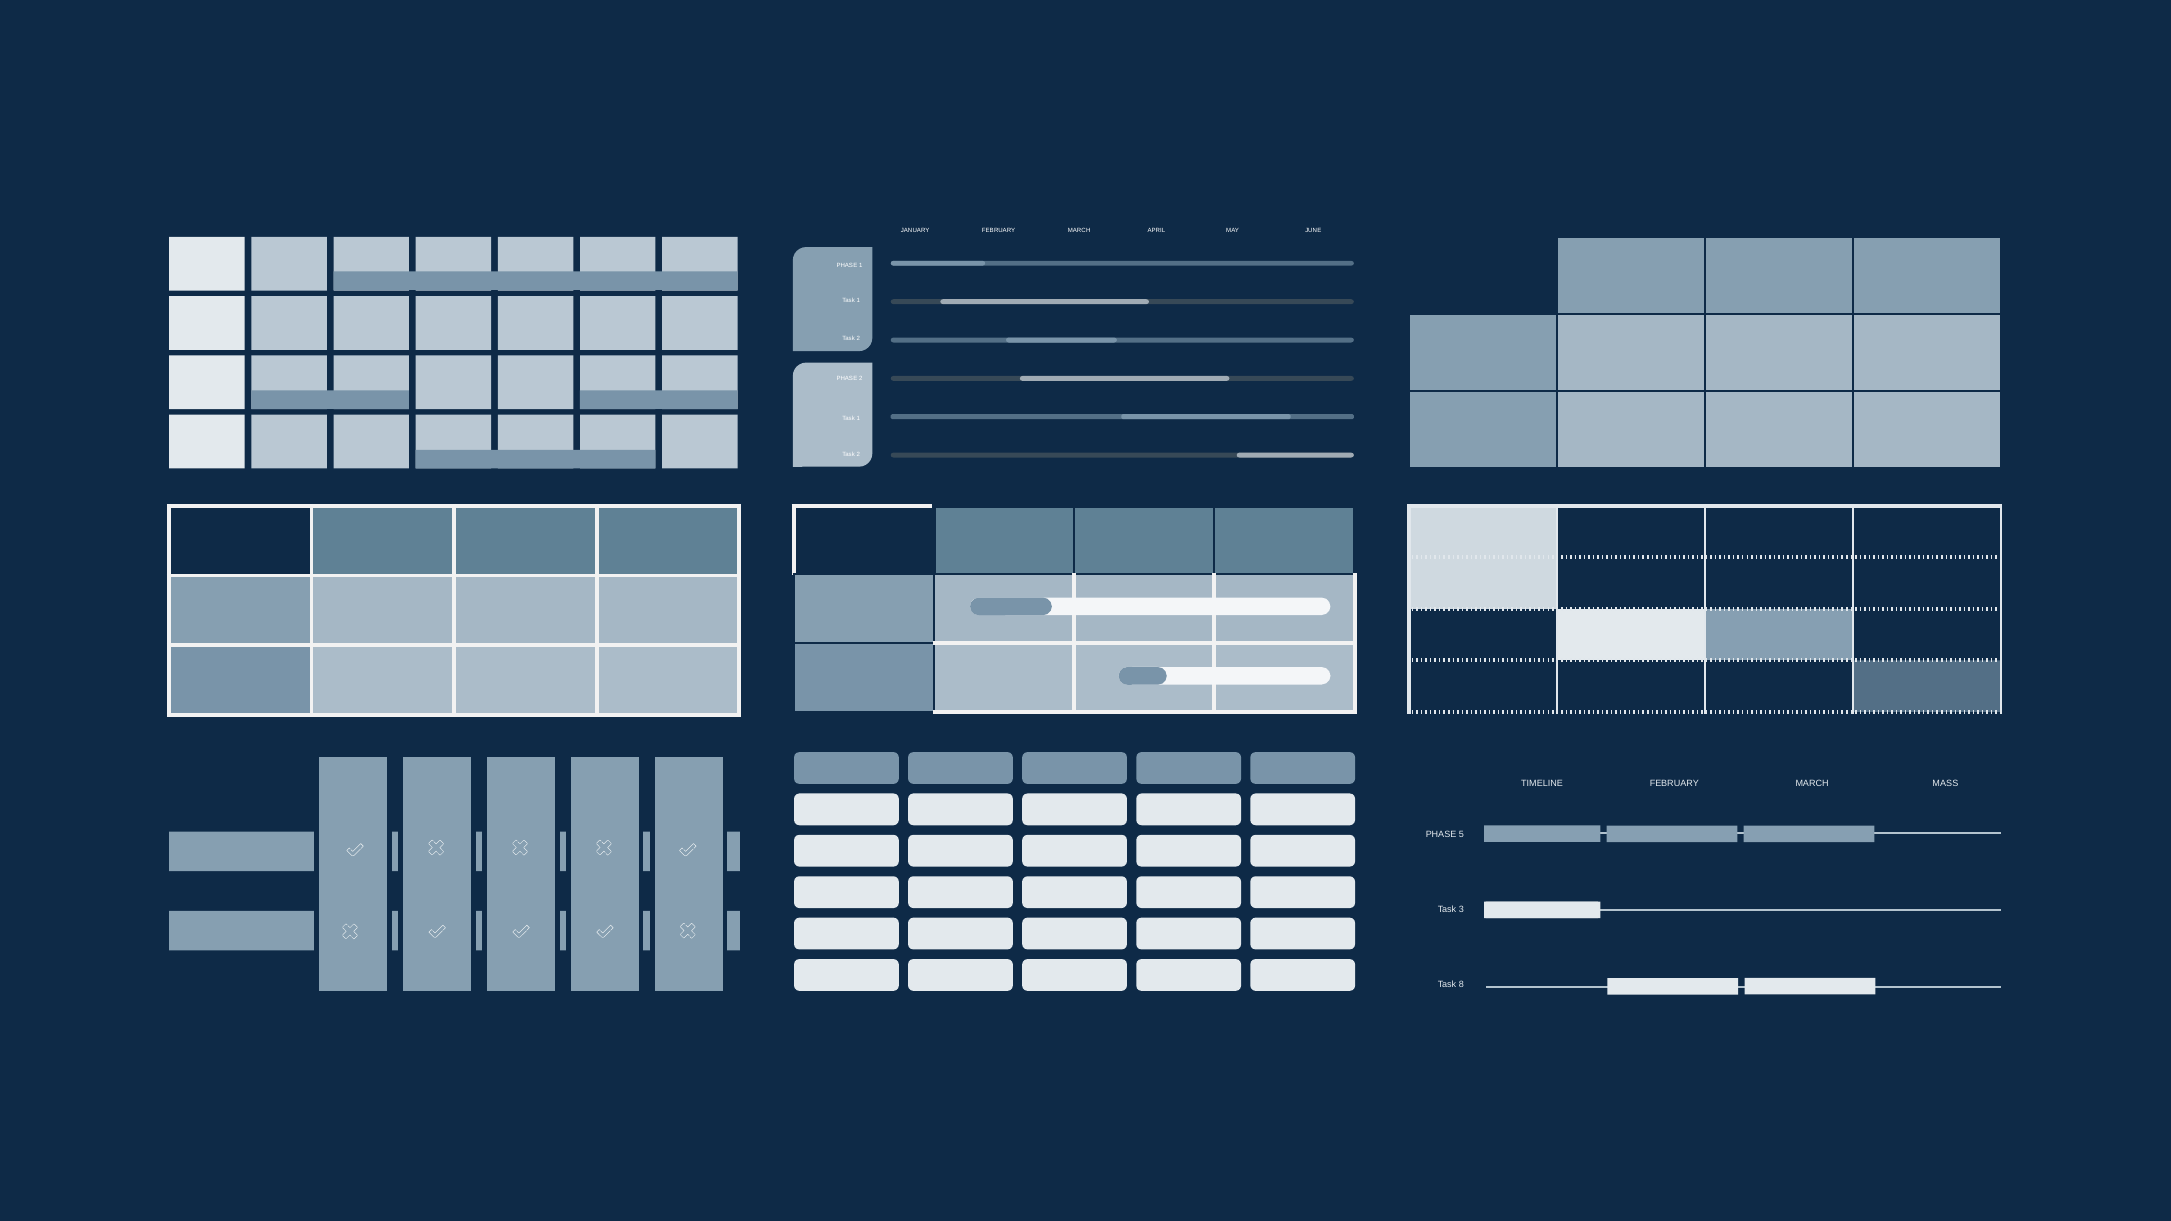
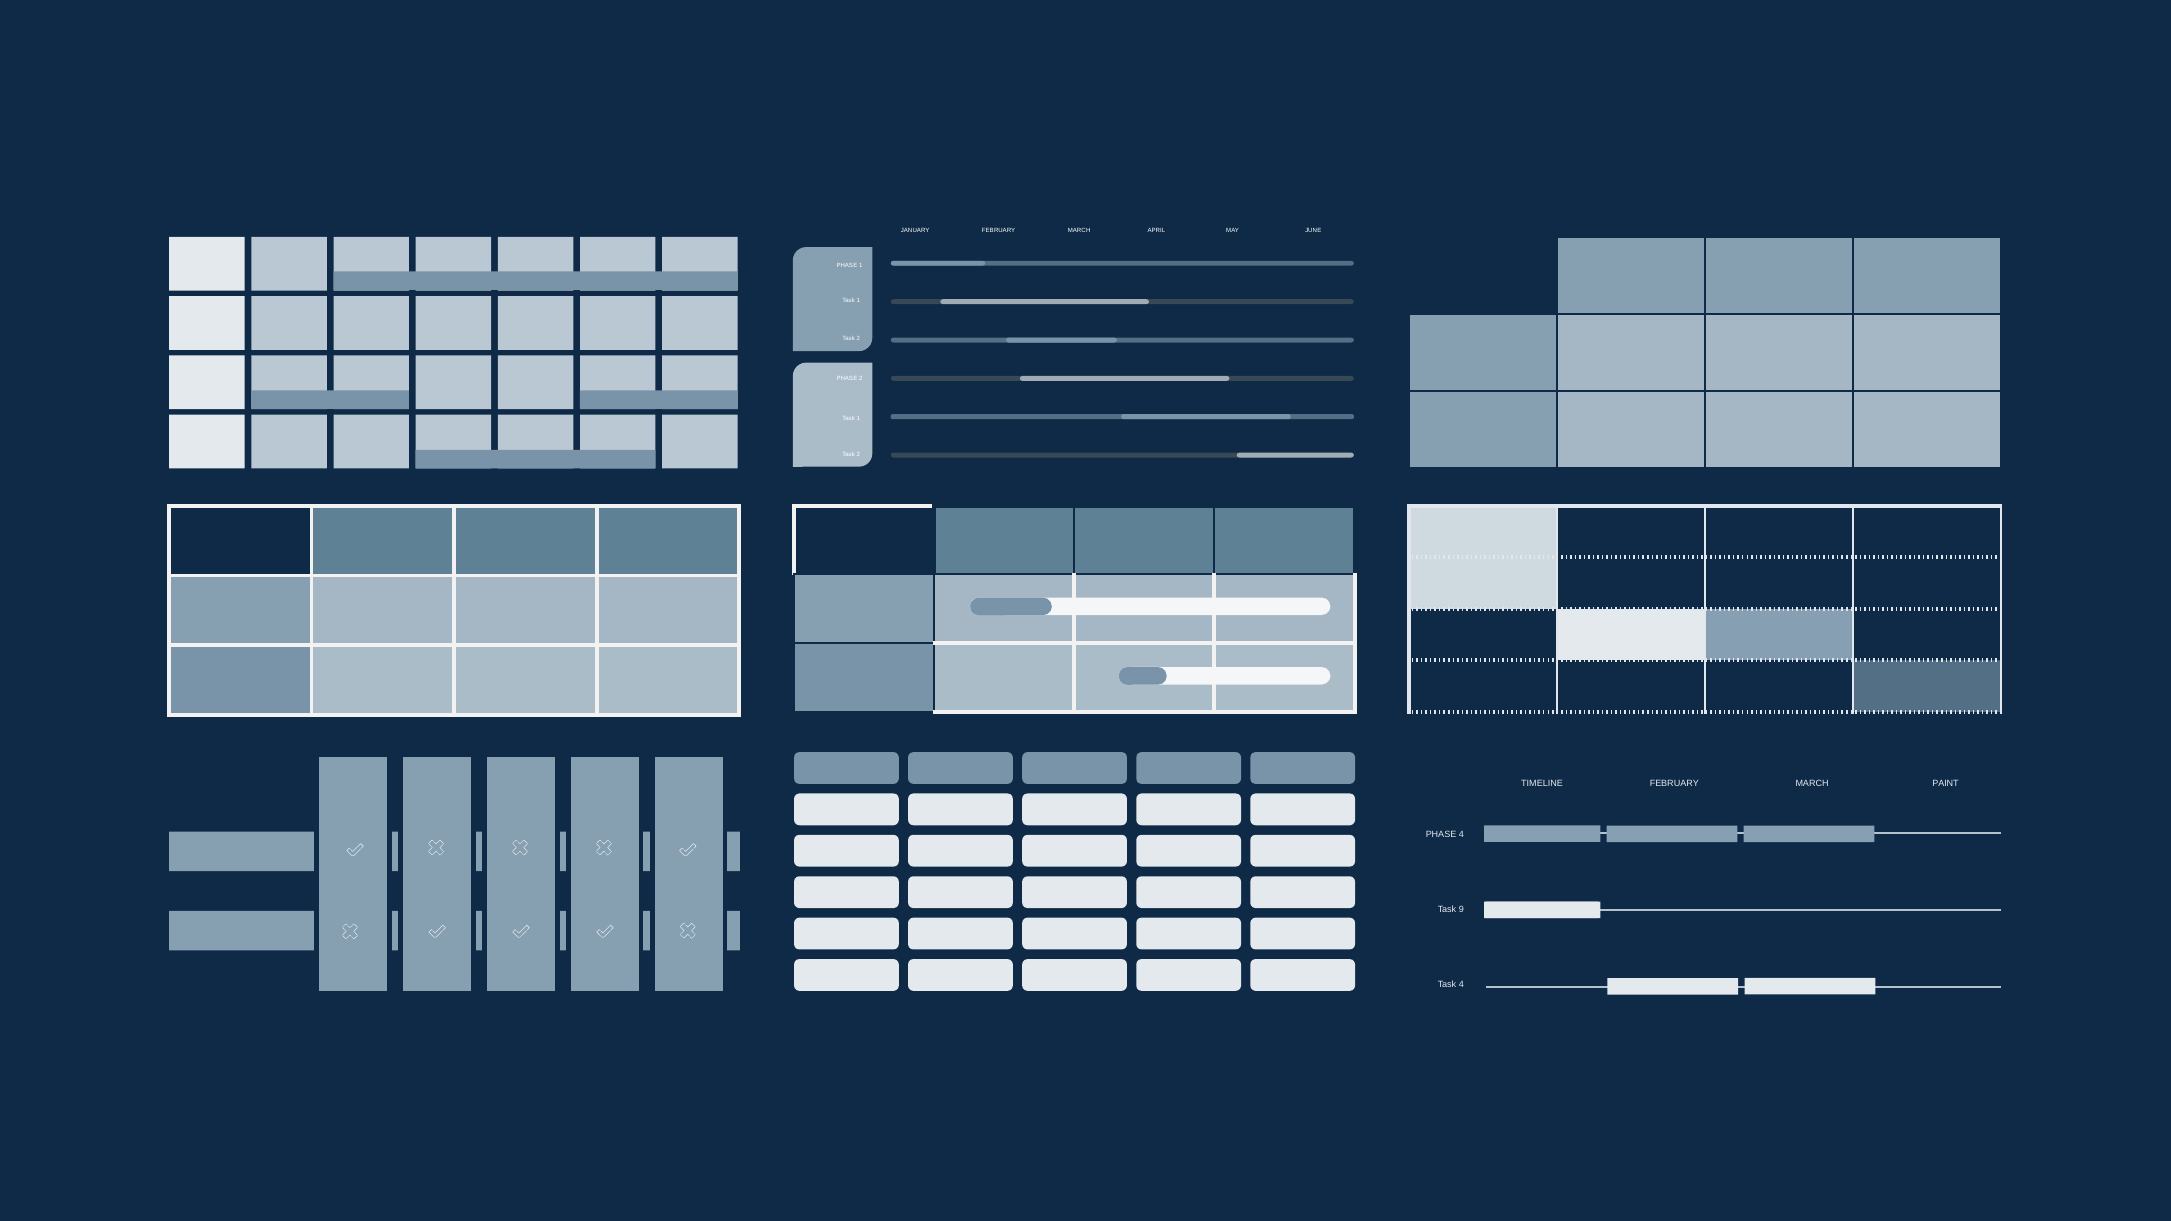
MASS: MASS -> PAINT (1946, 784)
PHASE 5: 5 -> 4 (1461, 834)
3: 3 -> 9 (1461, 909)
Task 8: 8 -> 4 (1461, 984)
